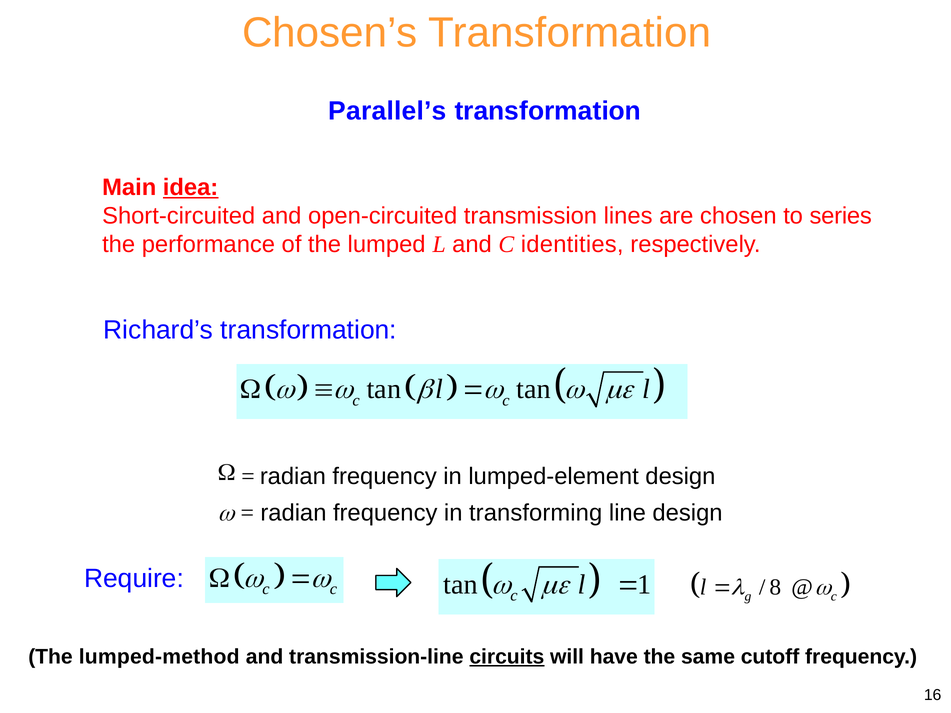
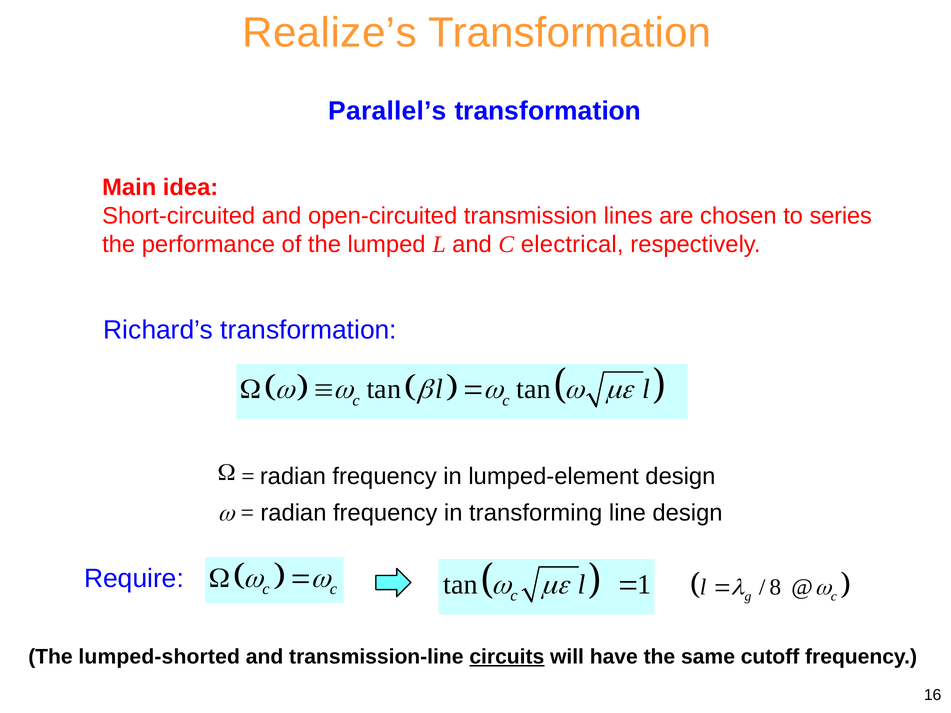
Chosen’s: Chosen’s -> Realize’s (329, 33)
idea underline: present -> none (191, 187)
identities: identities -> electrical (572, 245)
lumped-method: lumped-method -> lumped-shorted (159, 657)
